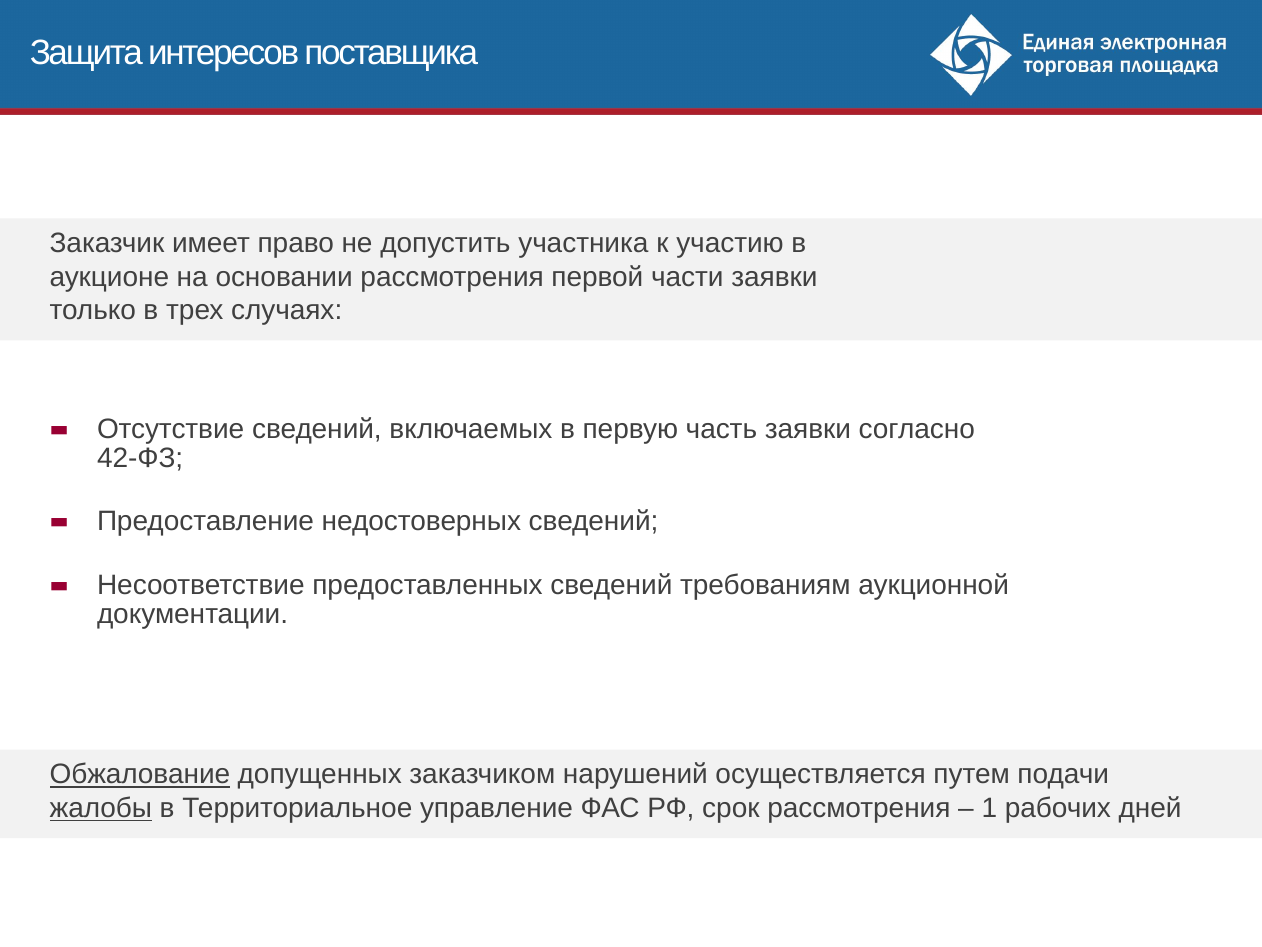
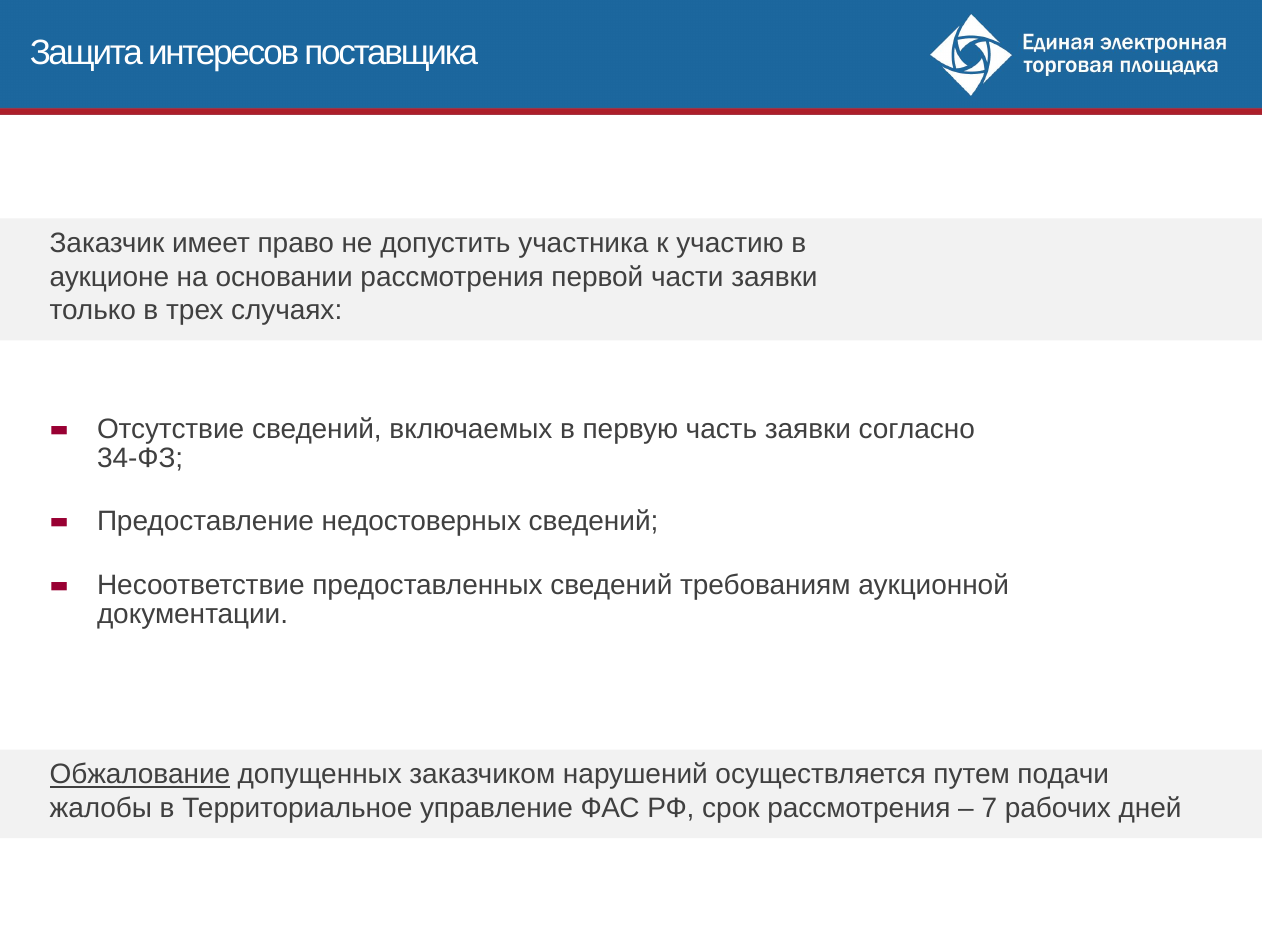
42-ФЗ: 42-ФЗ -> 34-ФЗ (140, 458)
жалобы underline: present -> none (101, 808)
1: 1 -> 7 (989, 808)
